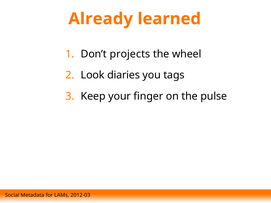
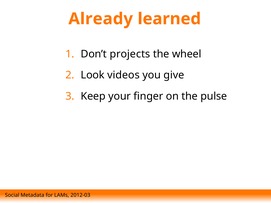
diaries: diaries -> videos (123, 75)
tags: tags -> give (174, 75)
